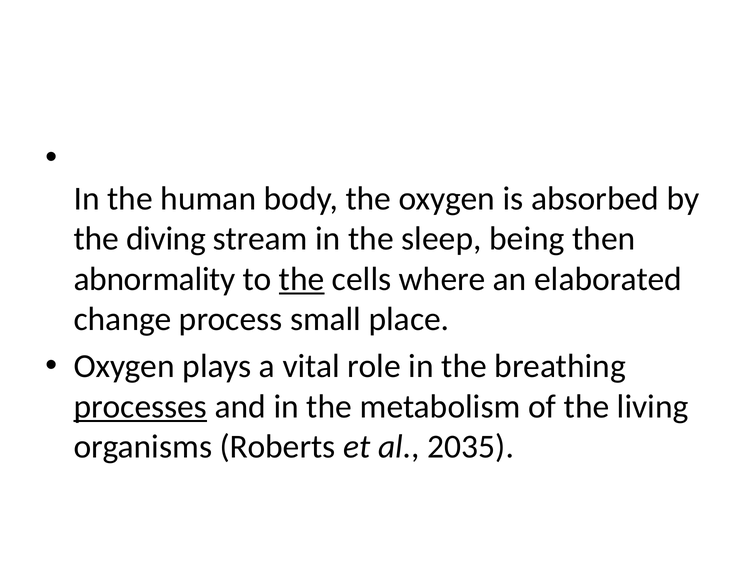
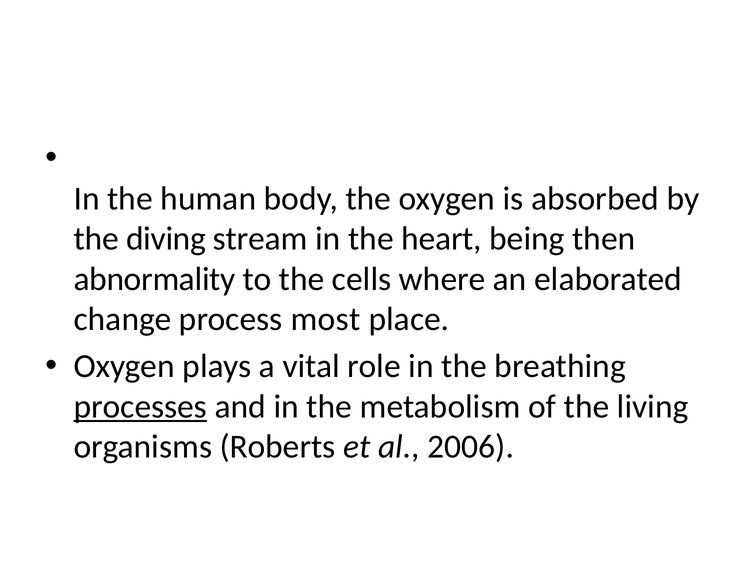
sleep: sleep -> heart (442, 239)
the underline: present -> none (302, 279)
small: small -> most (325, 319)
2035: 2035 -> 2006 (471, 447)
